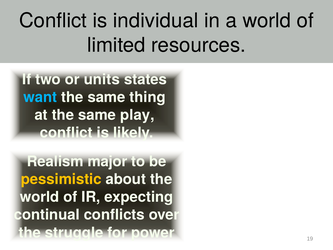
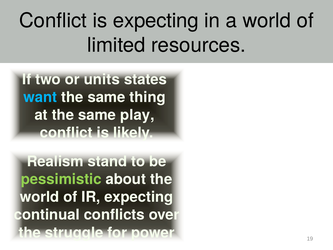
is individual: individual -> expecting (156, 21)
major: major -> stand (107, 161)
pessimistic colour: yellow -> light green (61, 179)
